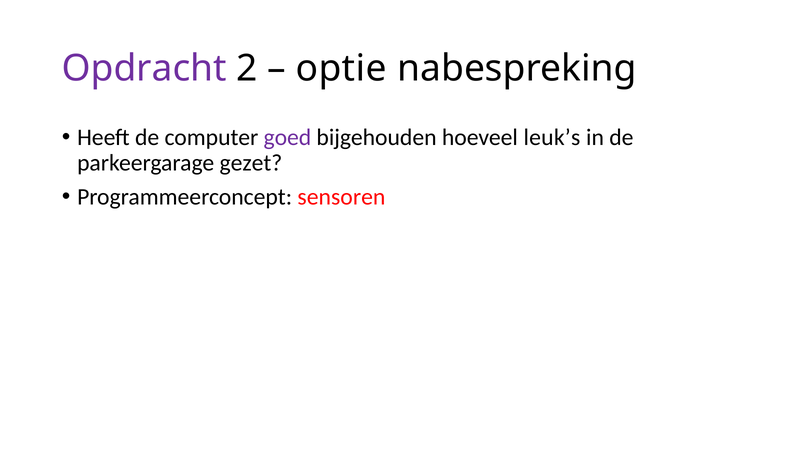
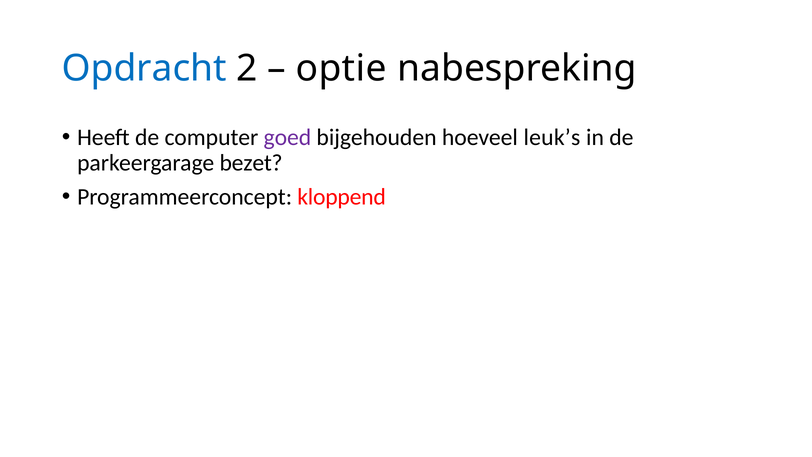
Opdracht colour: purple -> blue (144, 68)
gezet: gezet -> bezet (251, 163)
sensoren: sensoren -> kloppend (342, 197)
